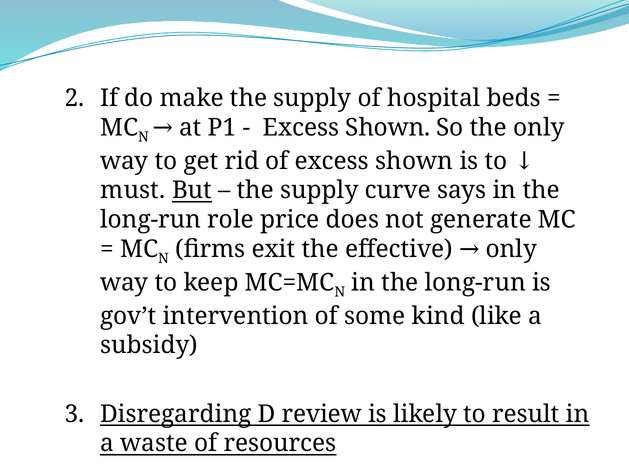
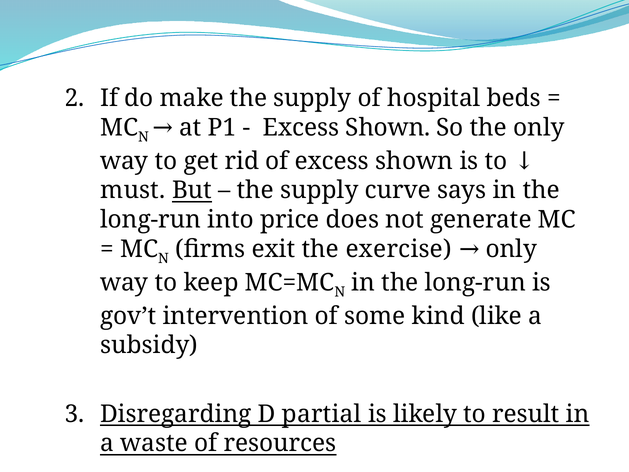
role: role -> into (231, 220)
effective: effective -> exercise (399, 249)
review: review -> partial (322, 414)
